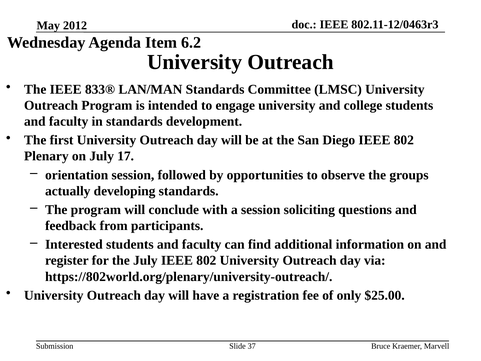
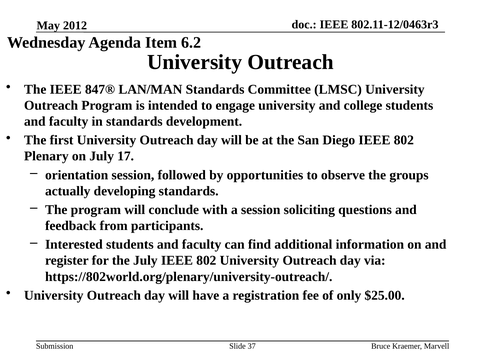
833®: 833® -> 847® (100, 89)
